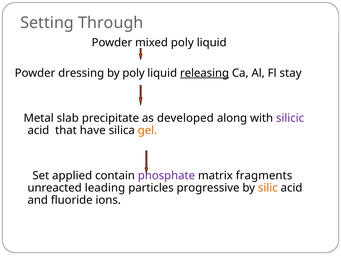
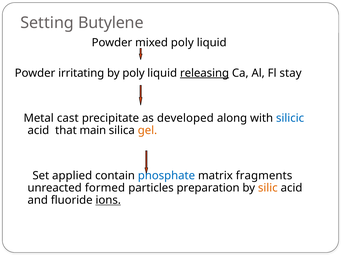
Through: Through -> Butylene (111, 23)
dressing: dressing -> irritating (81, 73)
slab: slab -> cast (68, 118)
silicic colour: purple -> blue (290, 118)
have: have -> main (93, 130)
phosphate colour: purple -> blue (166, 175)
leading: leading -> formed (105, 188)
progressive: progressive -> preparation (208, 188)
ions underline: none -> present (108, 200)
